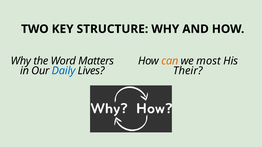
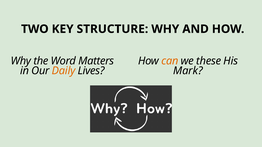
most: most -> these (209, 61)
Daily colour: blue -> orange (64, 71)
Their: Their -> Mark (188, 71)
